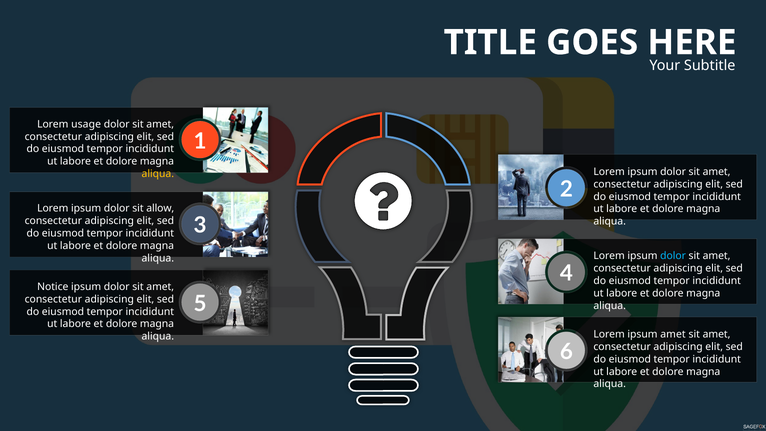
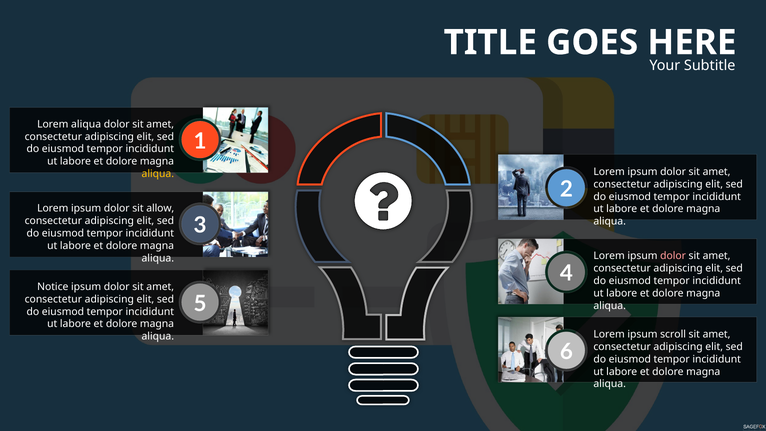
Lorem usage: usage -> aliqua (86, 124)
dolor colour: light blue -> pink (673, 256)
ipsum amet: amet -> scroll (673, 334)
